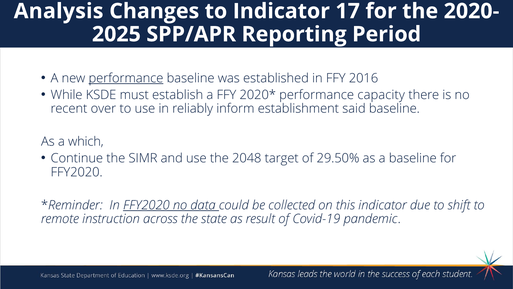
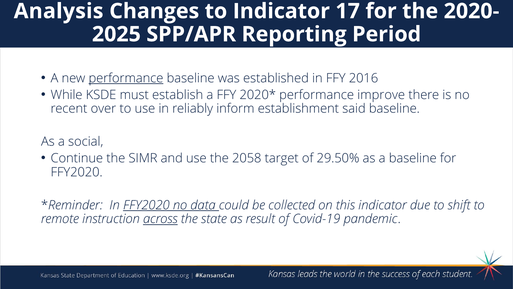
capacity: capacity -> improve (381, 95)
which: which -> social (86, 141)
2048: 2048 -> 2058 (247, 158)
across underline: none -> present (160, 219)
